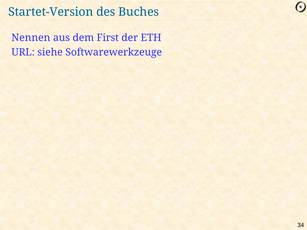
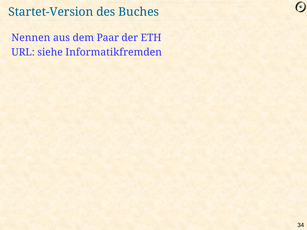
First: First -> Paar (108, 38)
Softwarewerkzeuge: Softwarewerkzeuge -> Informatikfremden (114, 52)
